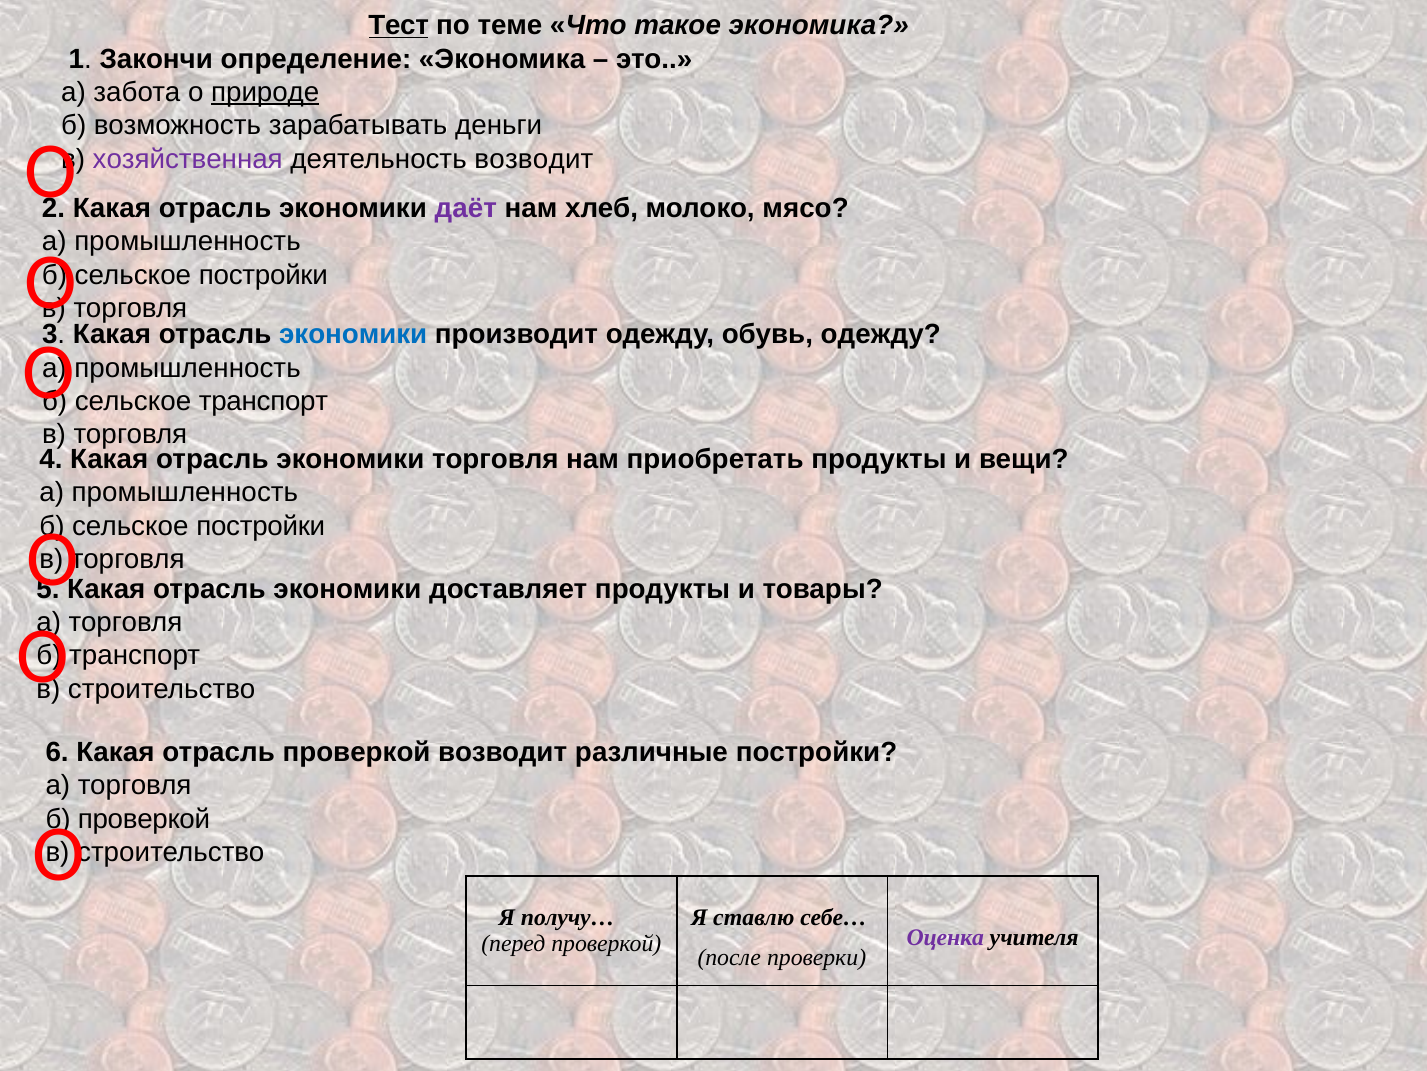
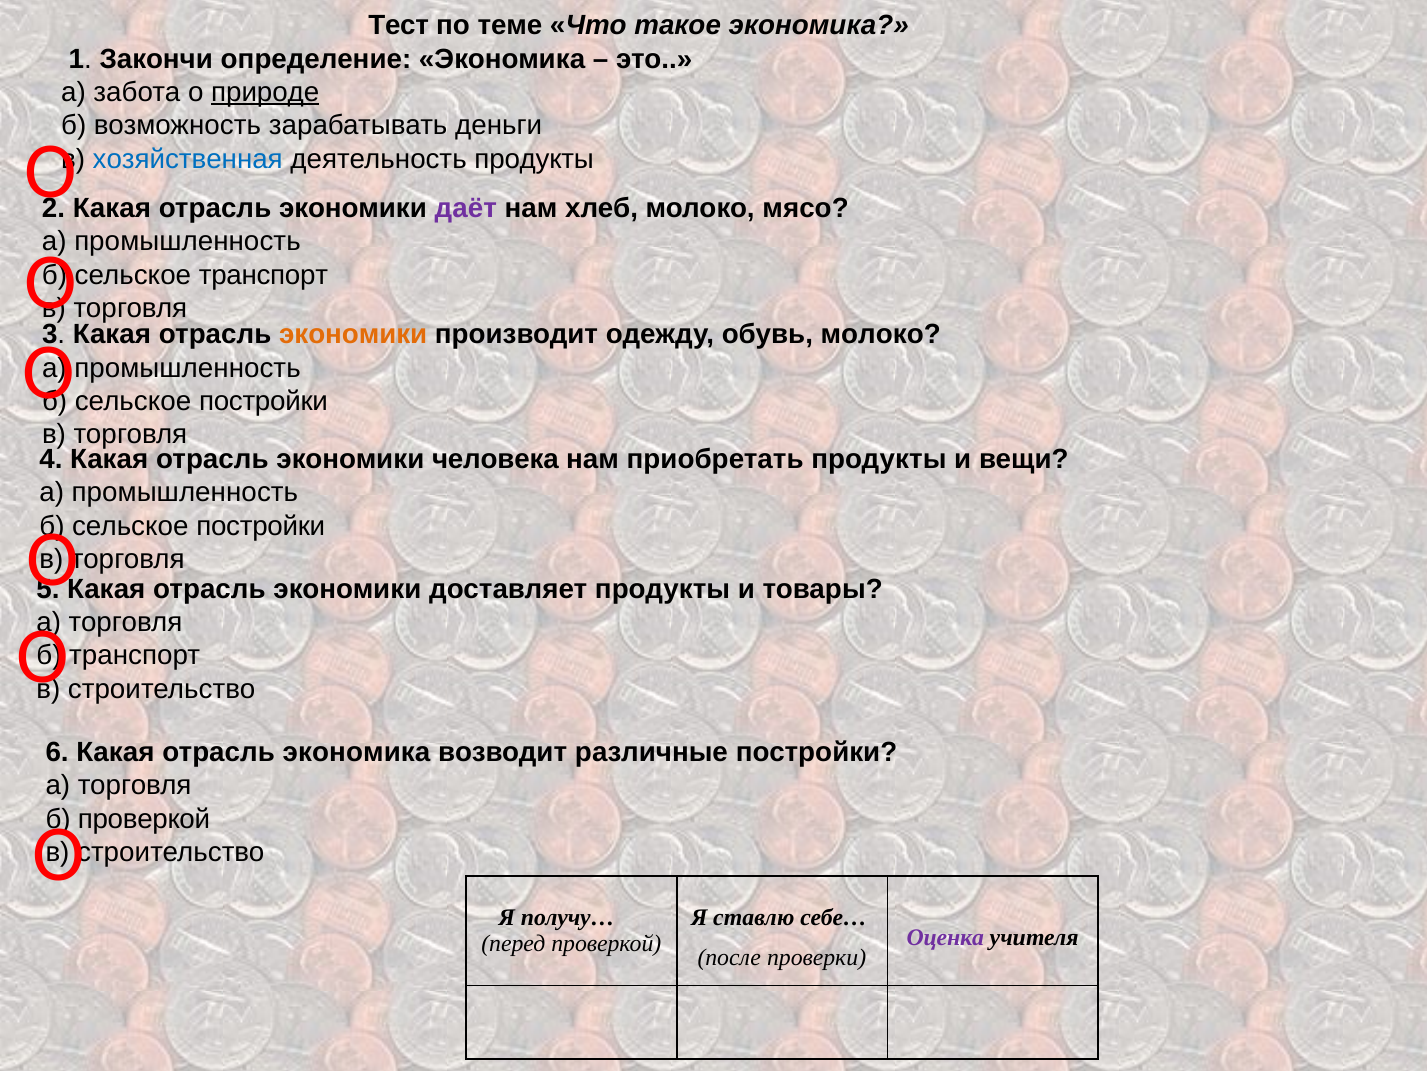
Тест underline: present -> none (399, 26)
хозяйственная colour: purple -> blue (188, 159)
деятельность возводит: возводит -> продукты (534, 159)
постройки: постройки -> транспорт (263, 275)
экономики colour: blue -> orange (353, 334)
обувь одежду: одежду -> молоко (881, 334)
транспорт: транспорт -> постройки (263, 401)
экономики торговля: торговля -> человека (495, 459)
отрасль проверкой: проверкой -> экономика (356, 752)
